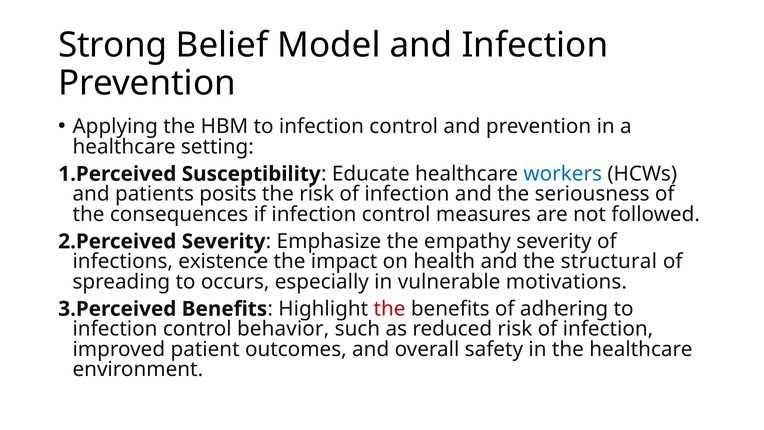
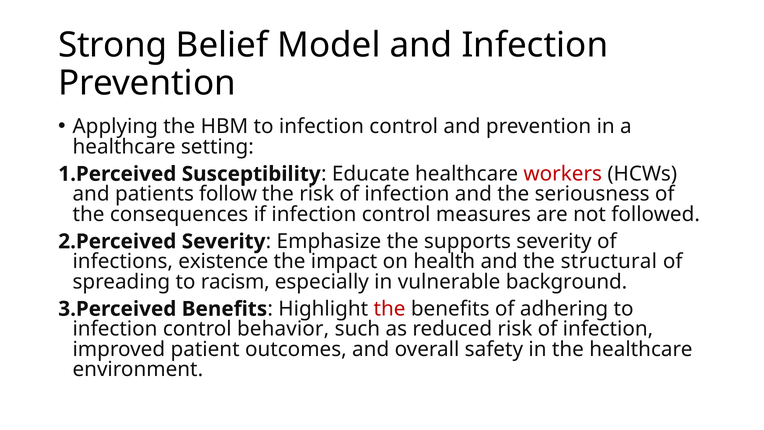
workers colour: blue -> red (563, 174)
posits: posits -> follow (228, 194)
empathy: empathy -> supports (467, 241)
occurs: occurs -> racism (235, 282)
motivations: motivations -> background (567, 282)
